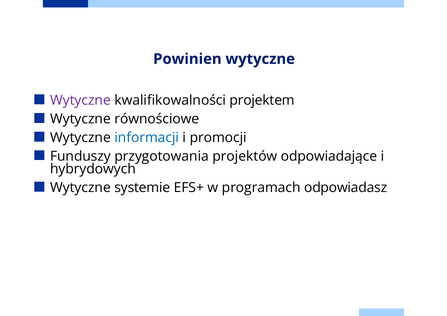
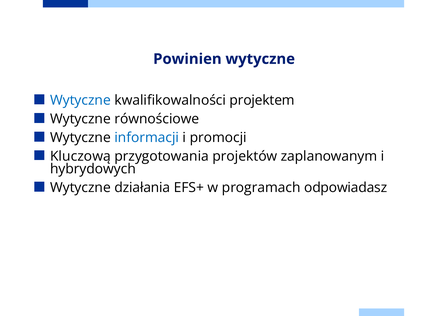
Wytyczne colour: purple -> blue (80, 100)
Funduszy: Funduszy -> Kluczową (80, 156)
odpowiadające: odpowiadające -> zaplanowanym (329, 156)
systemie: systemie -> działania (142, 188)
